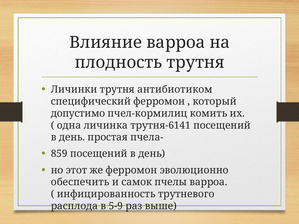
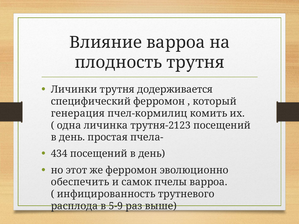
антибиотиком: антибиотиком -> додерживается (175, 90)
допустимо: допустимо -> генерация (78, 114)
трутня-6141: трутня-6141 -> трутня-2123 (161, 125)
859: 859 -> 434 (59, 154)
